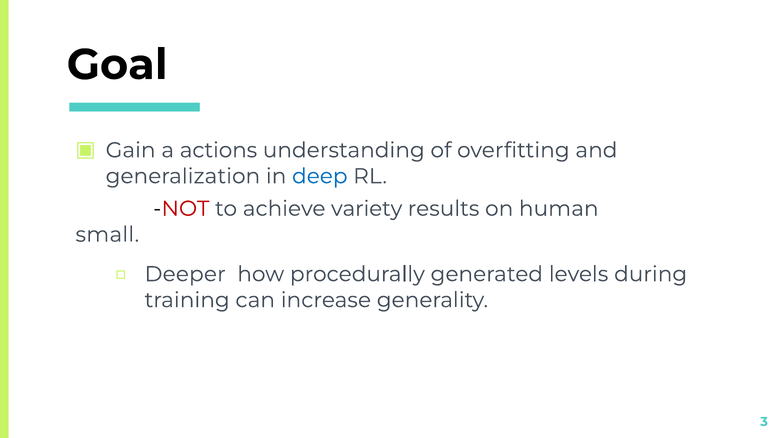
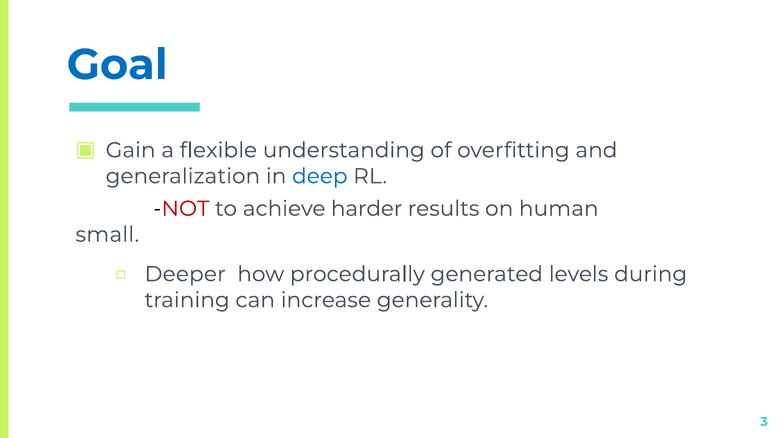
Goal colour: black -> blue (117, 65)
actions: actions -> flexible (218, 150)
variety: variety -> harder (367, 209)
